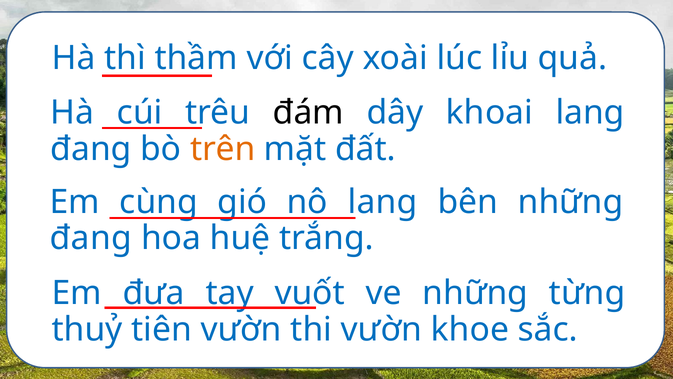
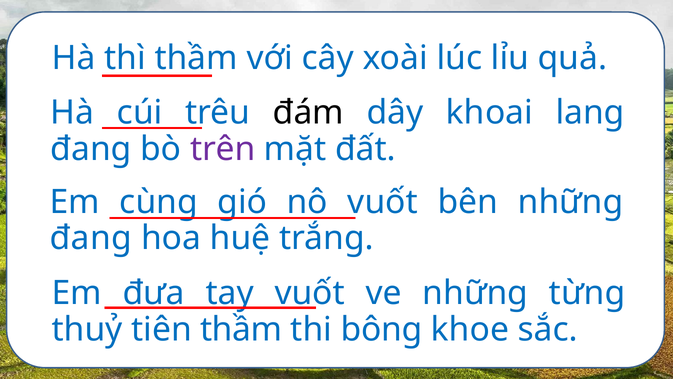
trên colour: orange -> purple (223, 149)
lang: lang -> vuốt (383, 202)
tiên vườn: vườn -> thầm (241, 329)
thi vườn: vườn -> bông (382, 329)
